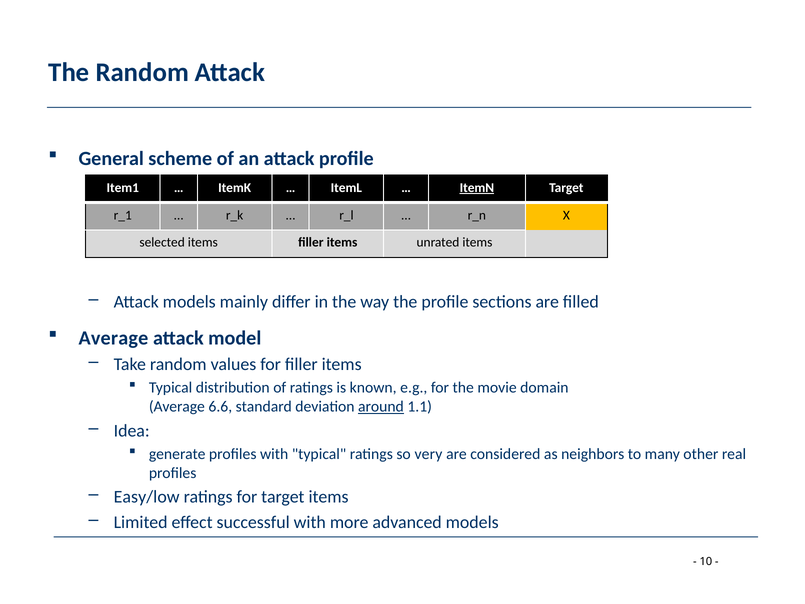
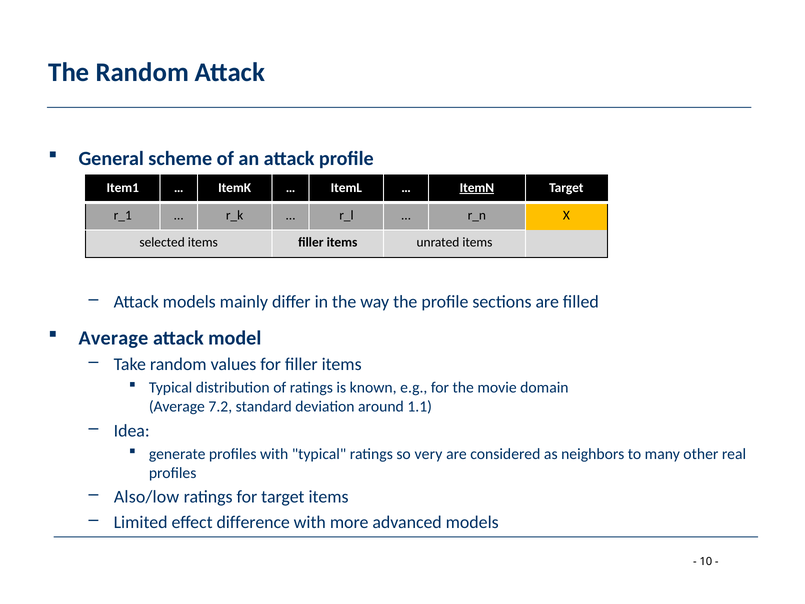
6.6: 6.6 -> 7.2 (220, 406)
around underline: present -> none (381, 406)
Easy/low: Easy/low -> Also/low (147, 497)
successful: successful -> difference (253, 522)
